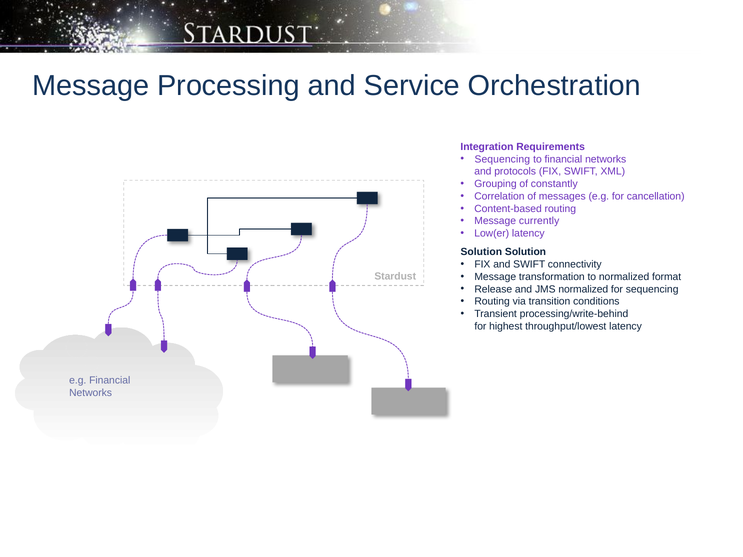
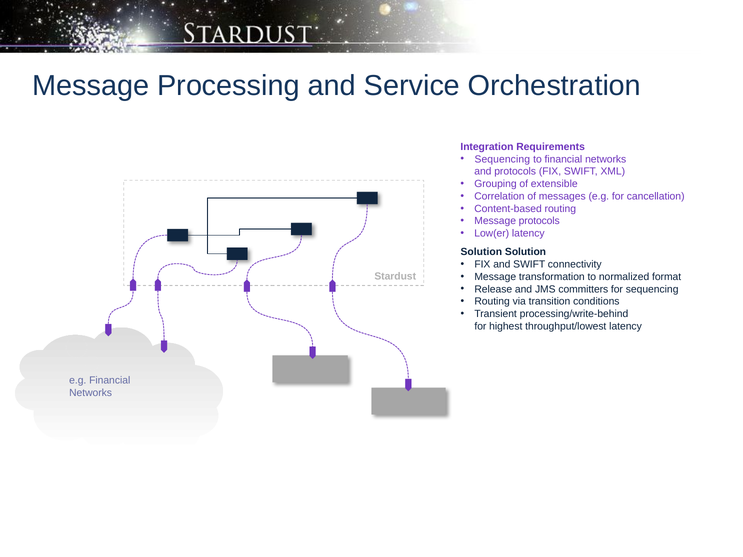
constantly: constantly -> extensible (554, 184)
Message currently: currently -> protocols (539, 221)
JMS normalized: normalized -> committers (583, 289)
